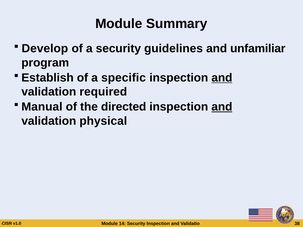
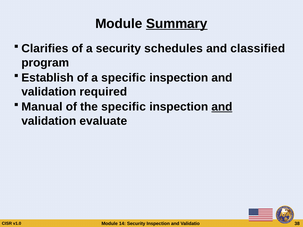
Summary underline: none -> present (177, 24)
Develop: Develop -> Clarifies (45, 49)
guidelines: guidelines -> schedules (173, 49)
unfamiliar: unfamiliar -> classified (258, 49)
and underline: present -> none (222, 78)
the directed: directed -> specific (124, 107)
physical: physical -> evaluate (103, 121)
